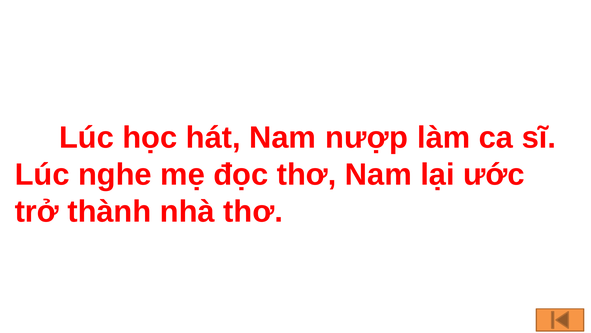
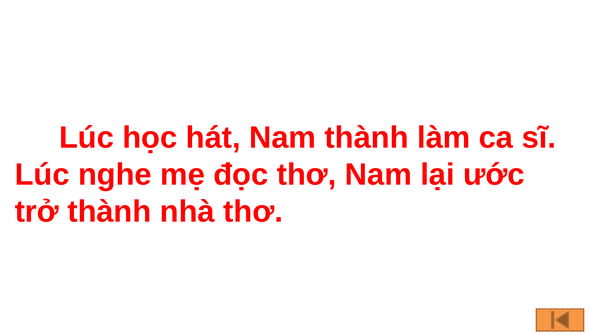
Nam nượp: nượp -> thành (367, 138)
